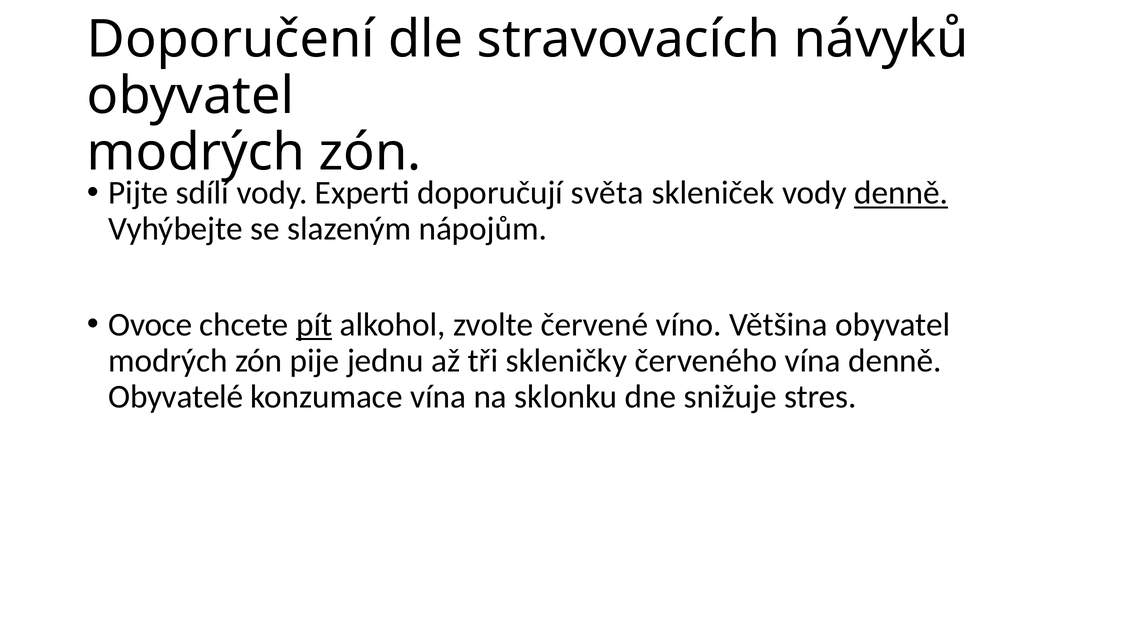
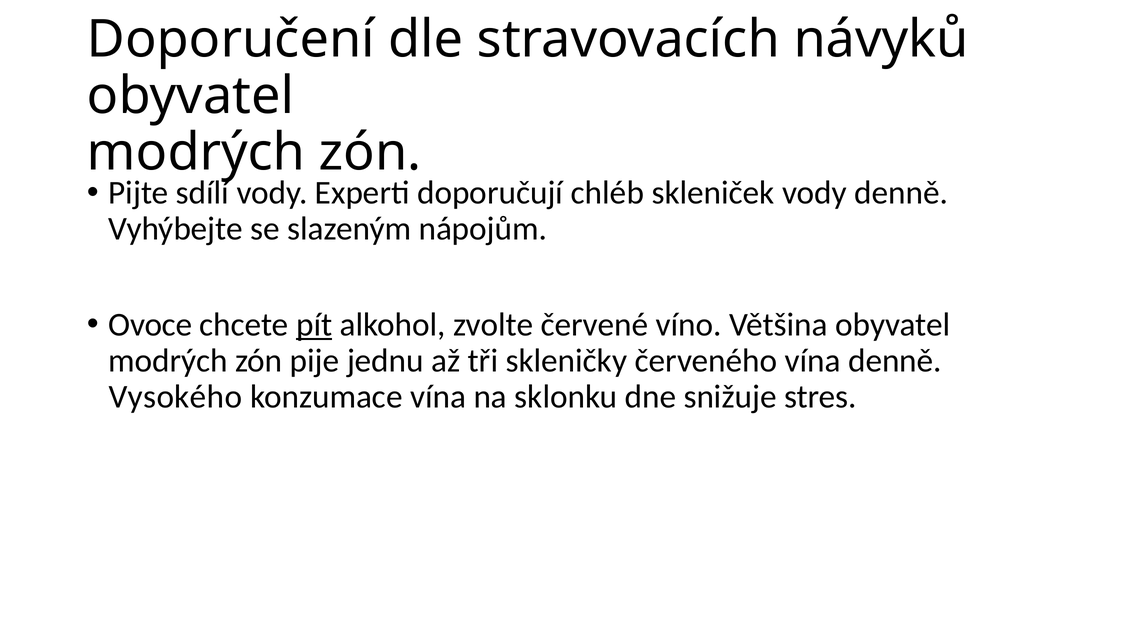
světa: světa -> chléb (607, 193)
denně underline: present -> none (901, 193)
Obyvatelé: Obyvatelé -> Vysokého (175, 396)
